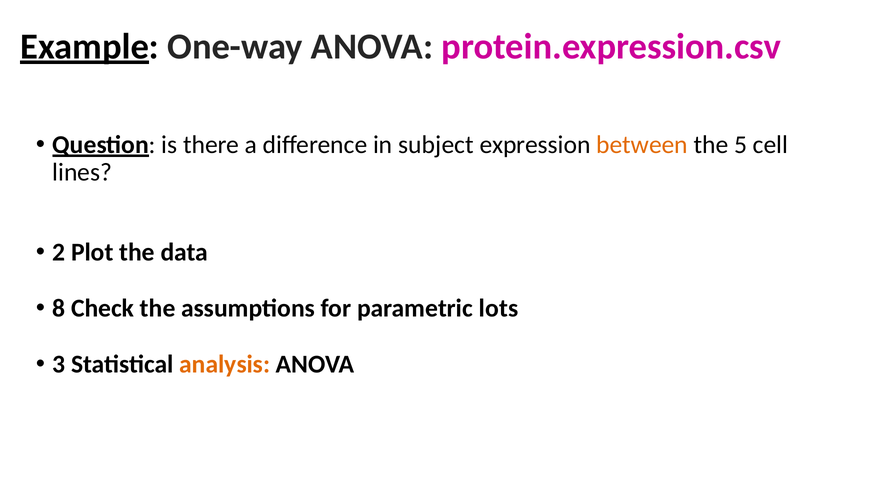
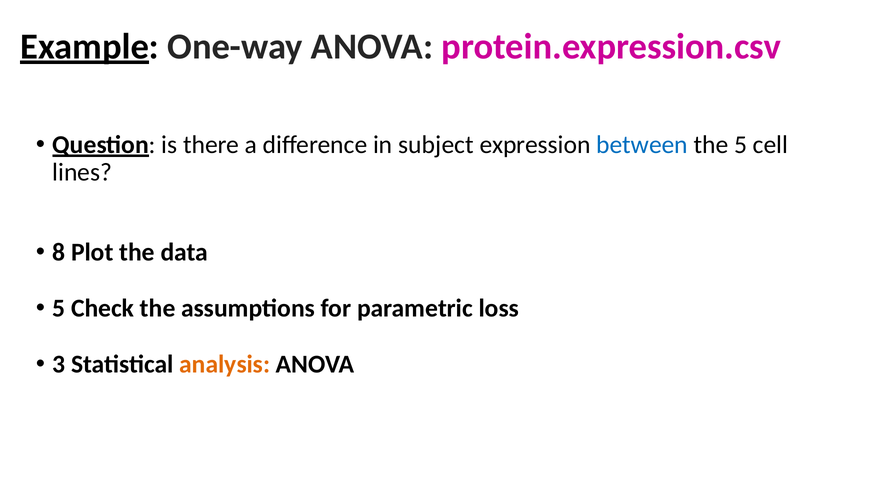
between colour: orange -> blue (642, 145)
2: 2 -> 8 (59, 252)
8: 8 -> 5 (59, 308)
lots: lots -> loss (499, 308)
